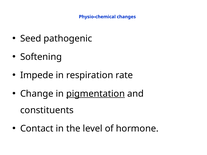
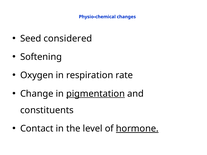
pathogenic: pathogenic -> considered (68, 39)
Impede: Impede -> Oxygen (37, 75)
hormone underline: none -> present (137, 129)
